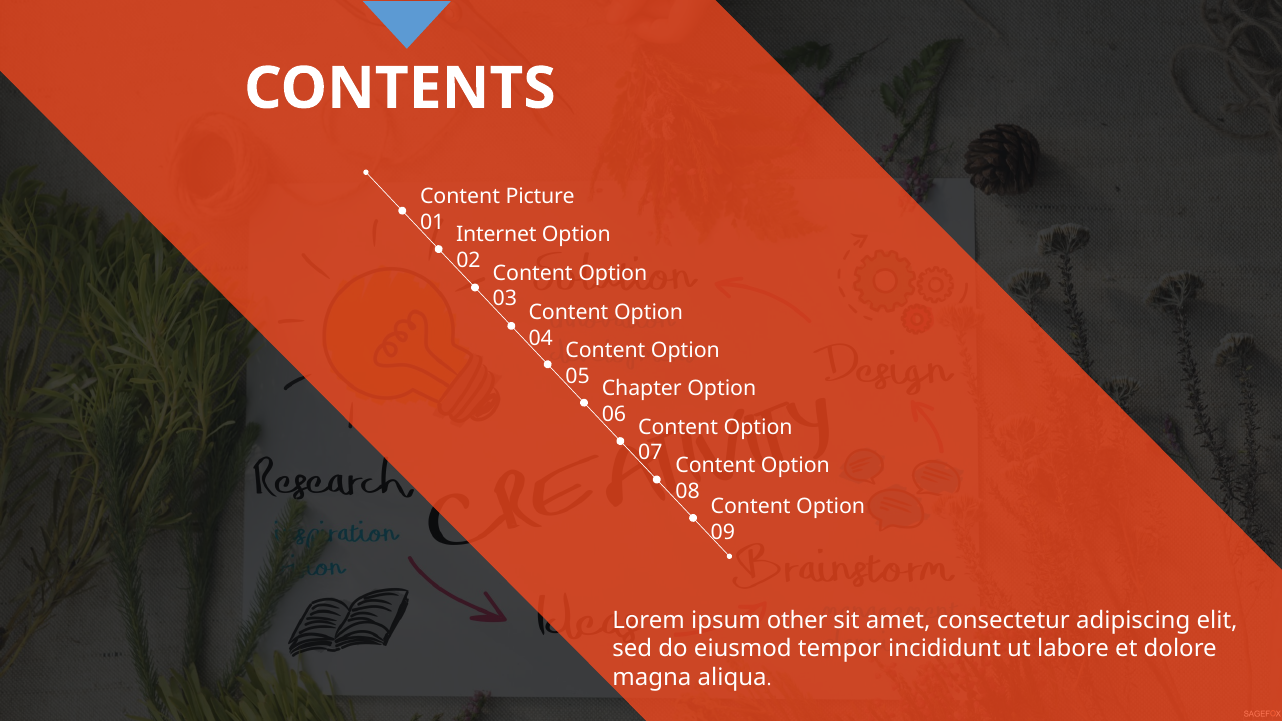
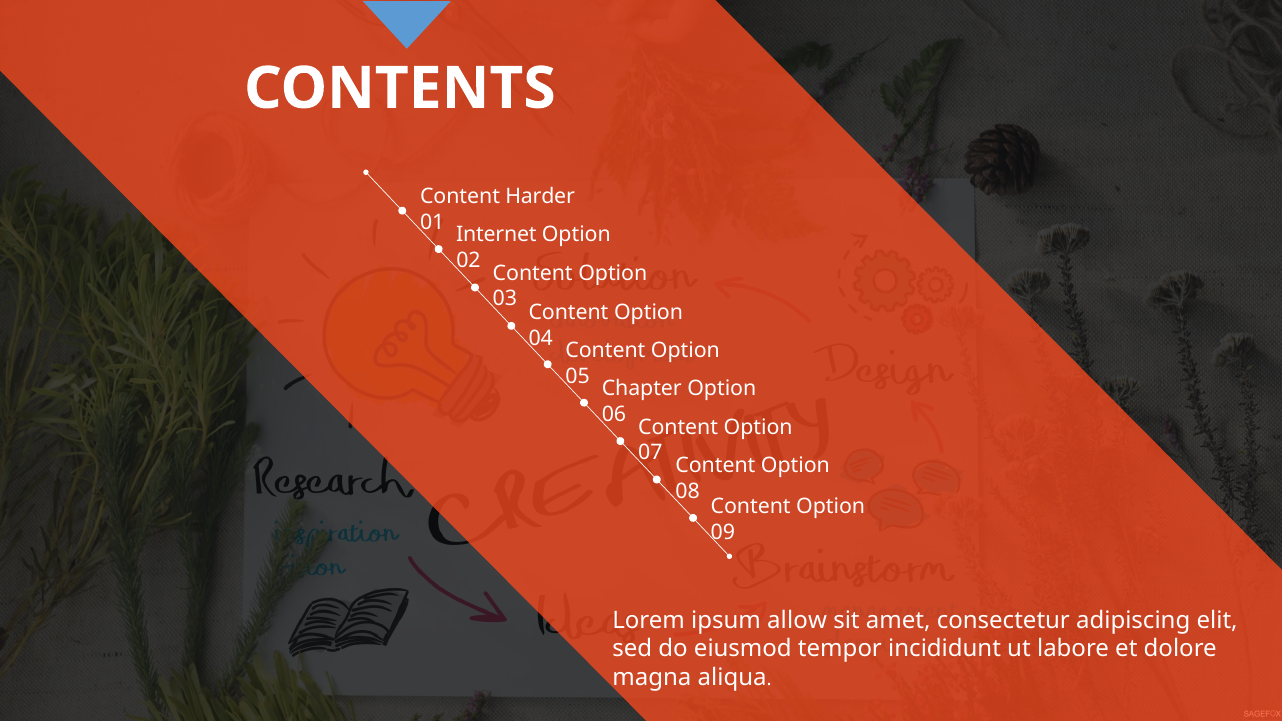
Picture: Picture -> Harder (540, 197)
other: other -> allow (797, 620)
